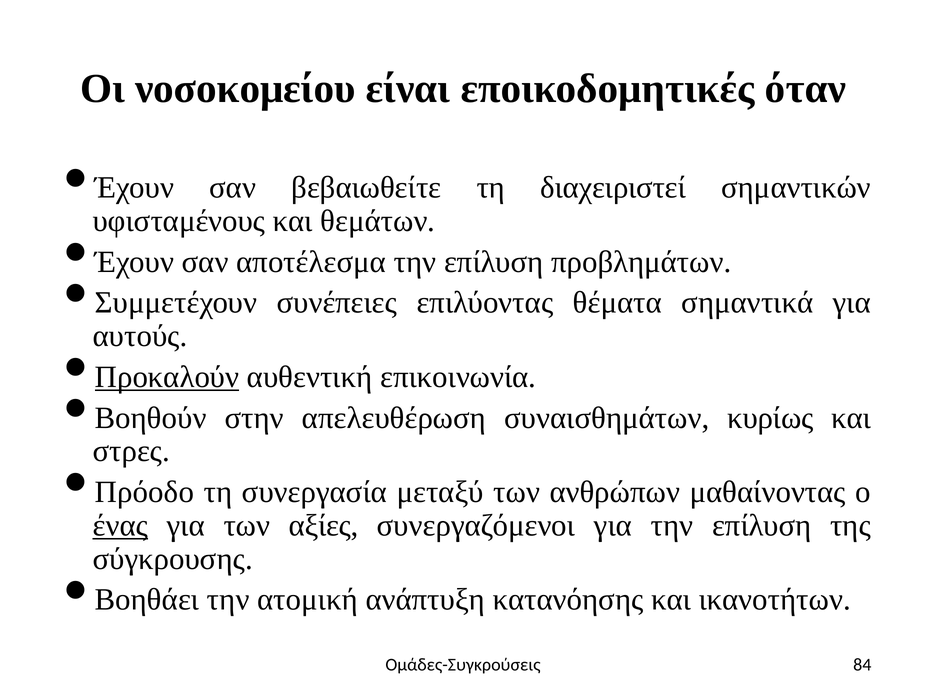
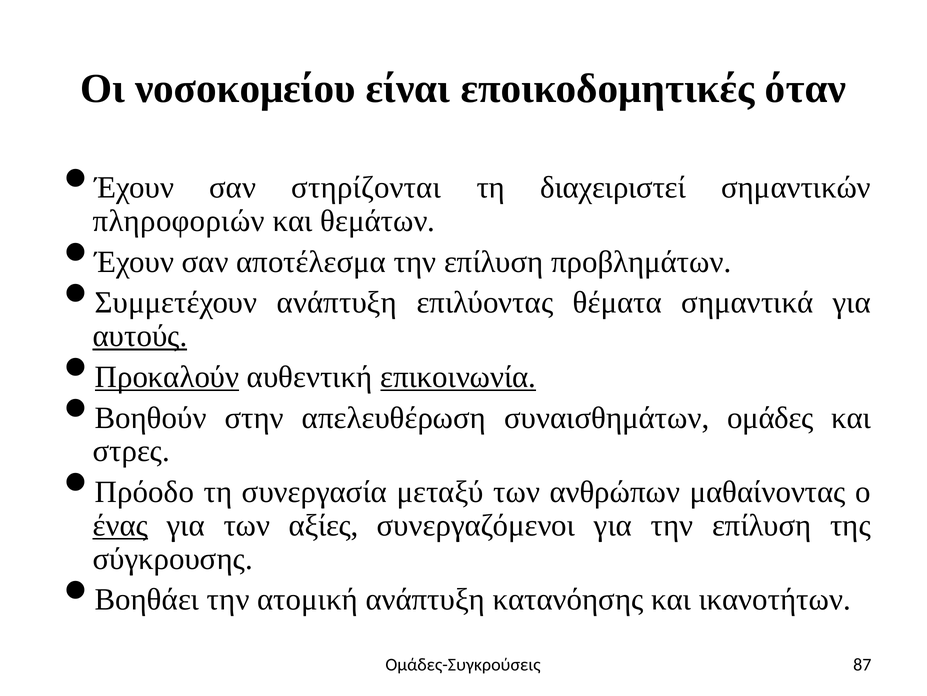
βεβαιωθείτε: βεβαιωθείτε -> στηρίζονται (366, 188)
υφισταμένους: υφισταμένους -> πληροφοριών (179, 221)
Συμμετέχουν συνέπειες: συνέπειες -> ανάπτυξη (337, 302)
αυτούς underline: none -> present (140, 336)
επικοινωνία underline: none -> present (458, 377)
κυρίως: κυρίως -> ομάδες (770, 417)
84: 84 -> 87 (862, 664)
